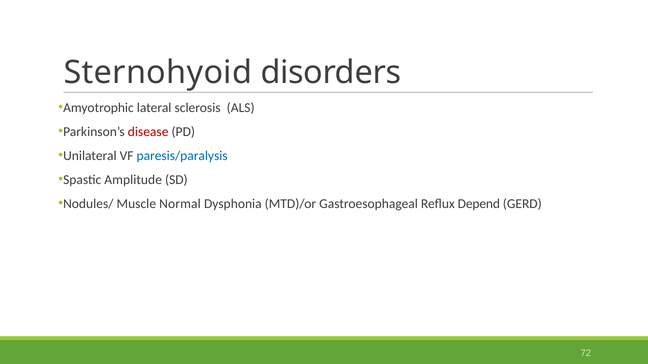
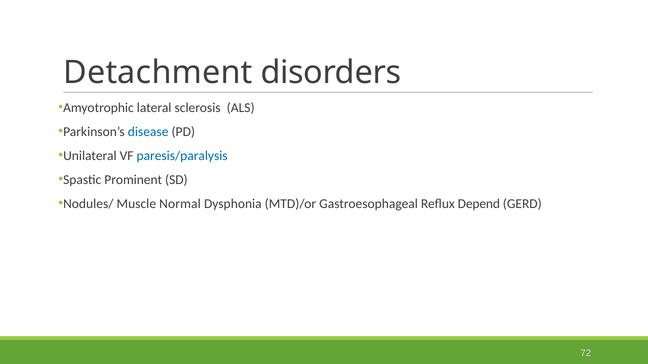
Sternohyoid: Sternohyoid -> Detachment (158, 73)
disease colour: red -> blue (148, 132)
Amplitude: Amplitude -> Prominent (133, 180)
